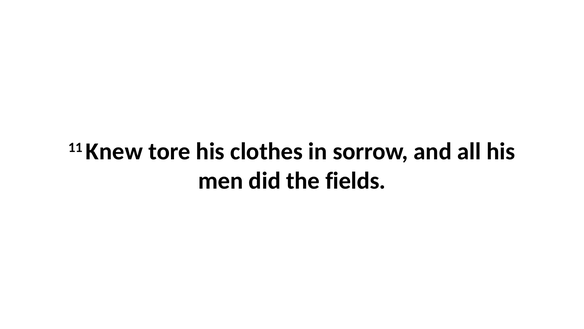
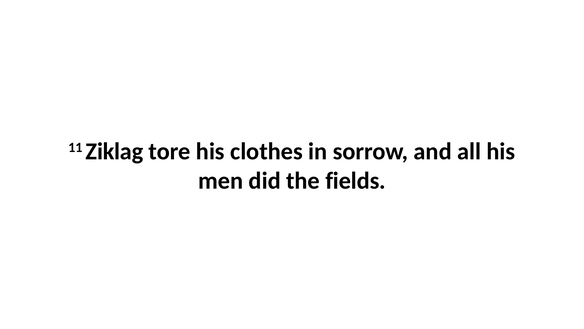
Knew: Knew -> Ziklag (114, 151)
